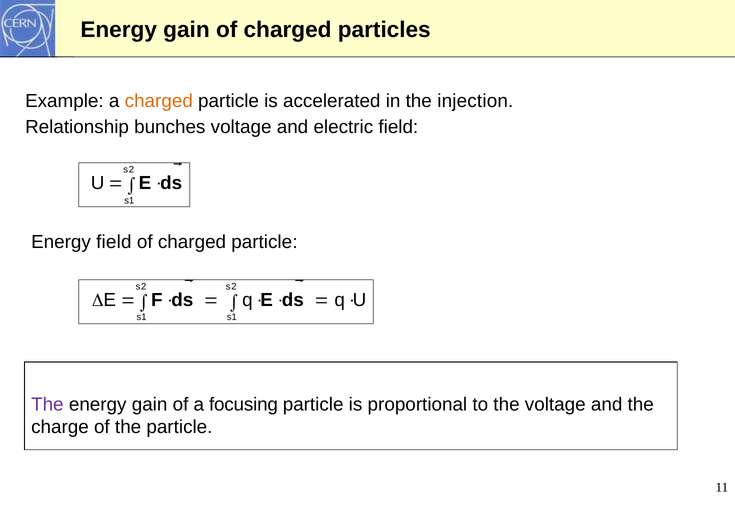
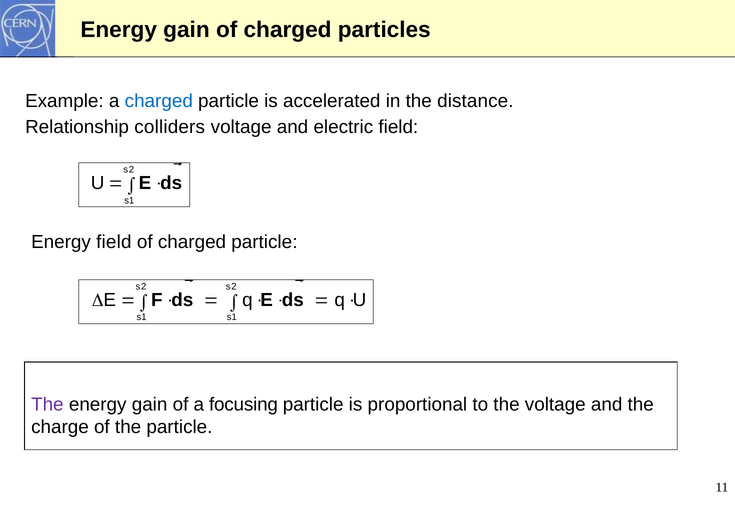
charged colour: orange -> blue (159, 101)
injection: injection -> distance (475, 101)
bunches: bunches -> colliders (170, 127)
